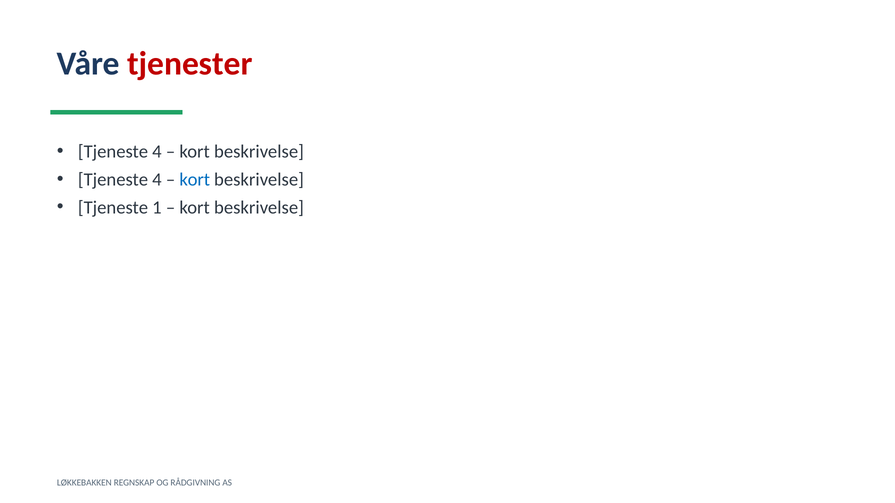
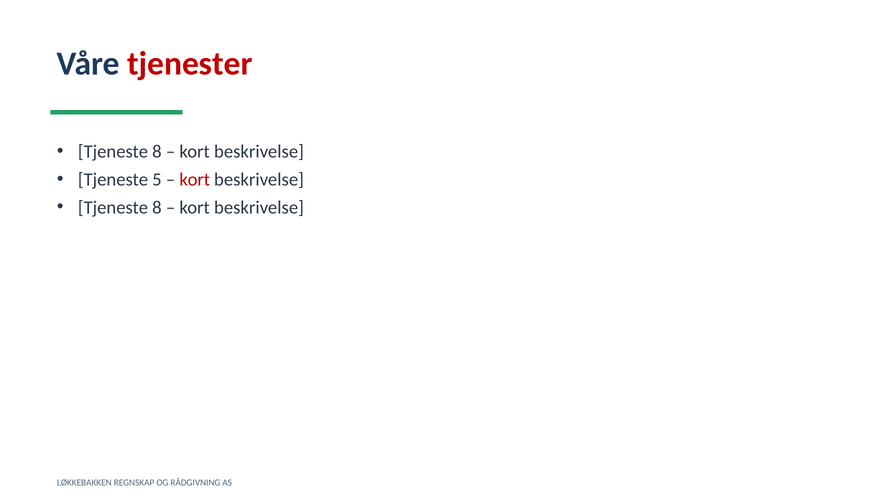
4: 4 -> 8 (157, 152)
4: 4 -> 5 (157, 180)
kort colour: blue -> red (195, 180)
1: 1 -> 8 (157, 208)
